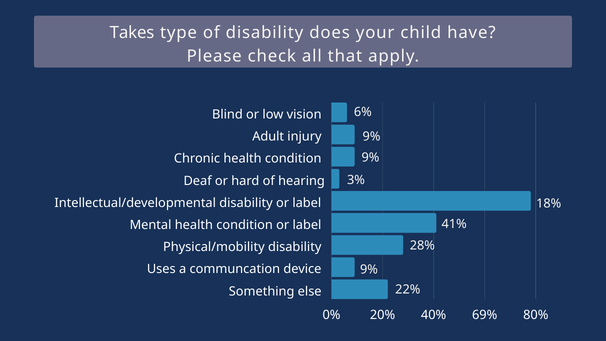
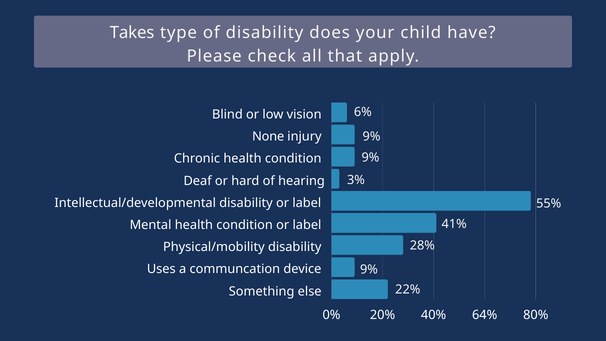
Adult: Adult -> None (268, 137)
18%: 18% -> 55% (549, 203)
69%: 69% -> 64% (485, 315)
